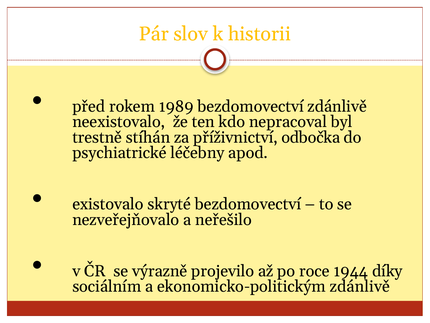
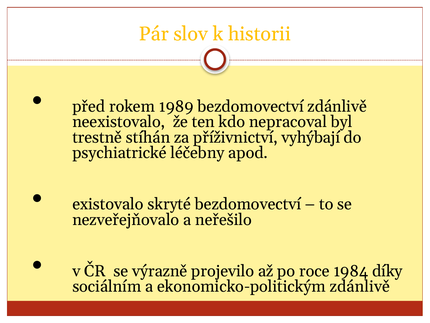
odbočka: odbočka -> vyhýbají (311, 137)
1944: 1944 -> 1984 (351, 271)
